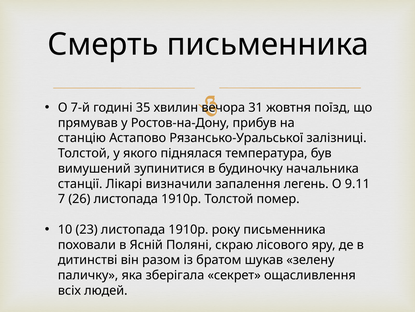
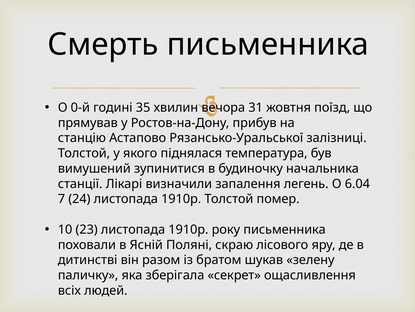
7-й: 7-й -> 0-й (80, 107)
9.11: 9.11 -> 6.04 (357, 183)
26: 26 -> 24 (79, 199)
